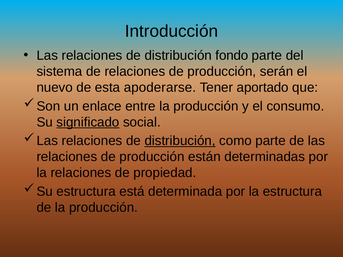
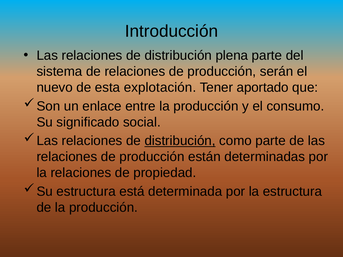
fondo: fondo -> plena (232, 56)
apoderarse: apoderarse -> explotación (160, 88)
significado underline: present -> none (88, 122)
